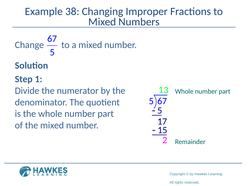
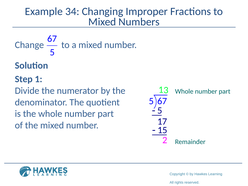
38: 38 -> 34 (72, 12)
